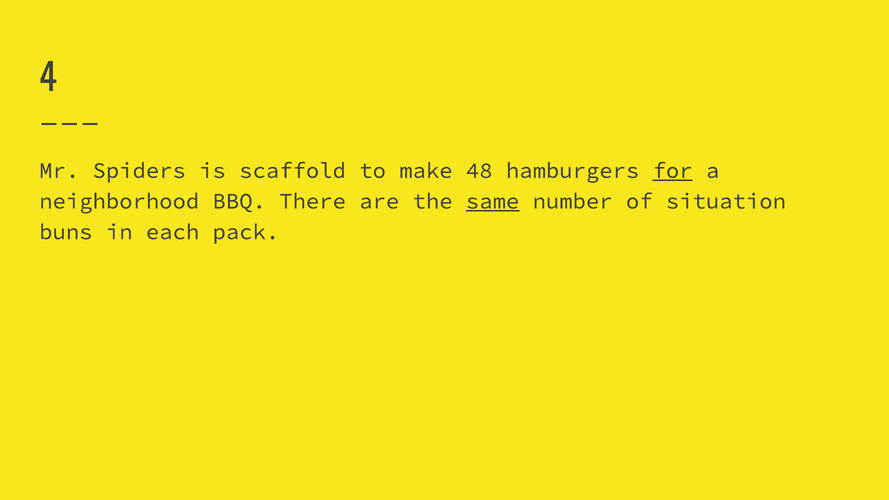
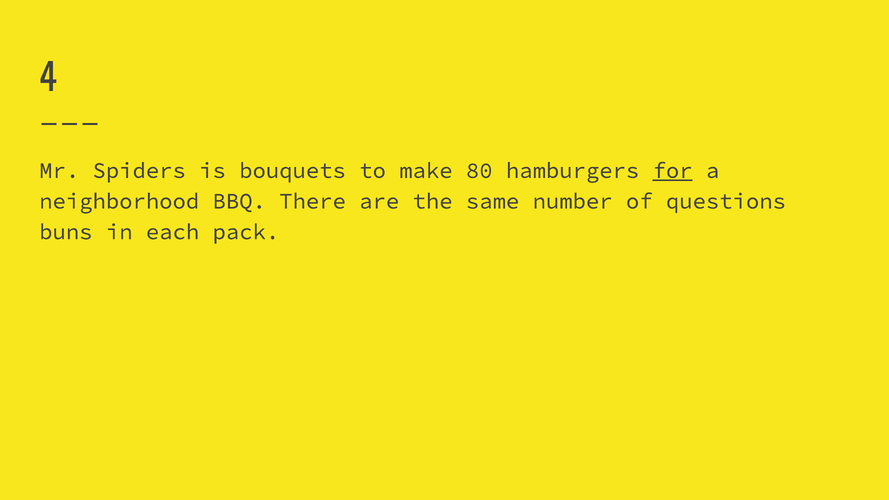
scaffold: scaffold -> bouquets (293, 171)
48: 48 -> 80 (479, 171)
same underline: present -> none (493, 201)
situation: situation -> questions (726, 201)
